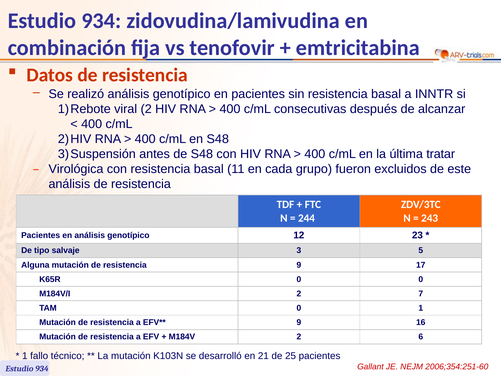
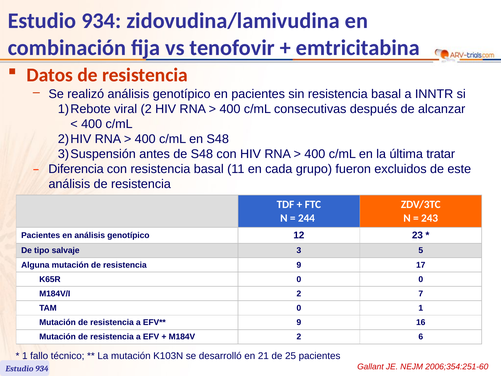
Virológica: Virológica -> Diferencia (76, 169)
